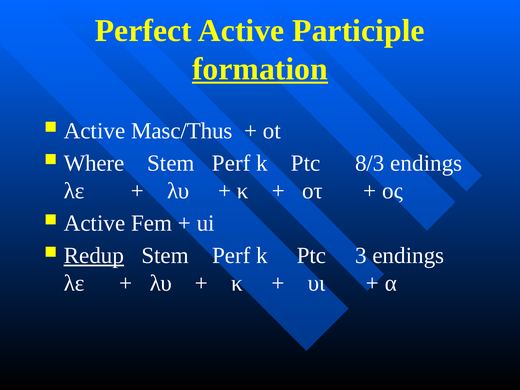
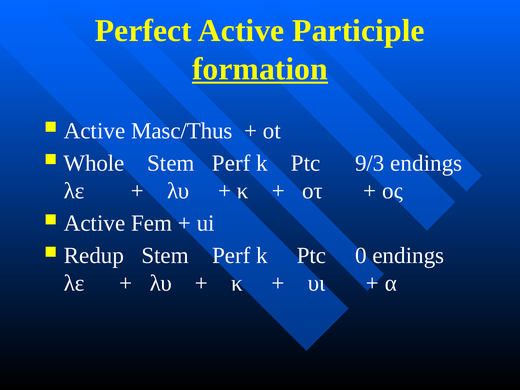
Where: Where -> Whole (94, 163)
8/3: 8/3 -> 9/3 (370, 163)
Redup underline: present -> none (94, 256)
3: 3 -> 0 (361, 256)
